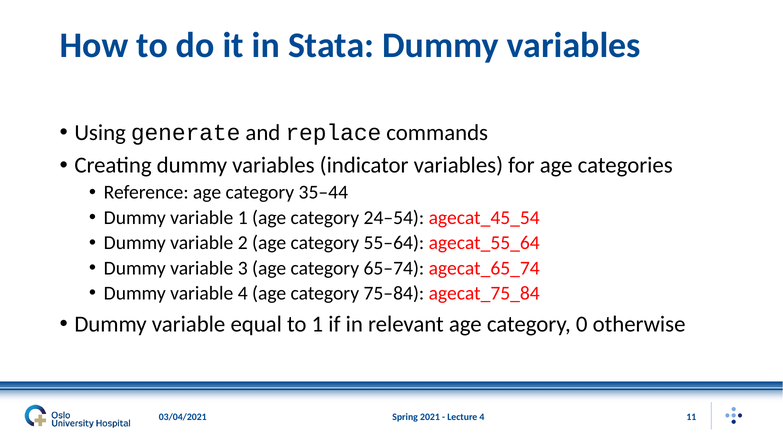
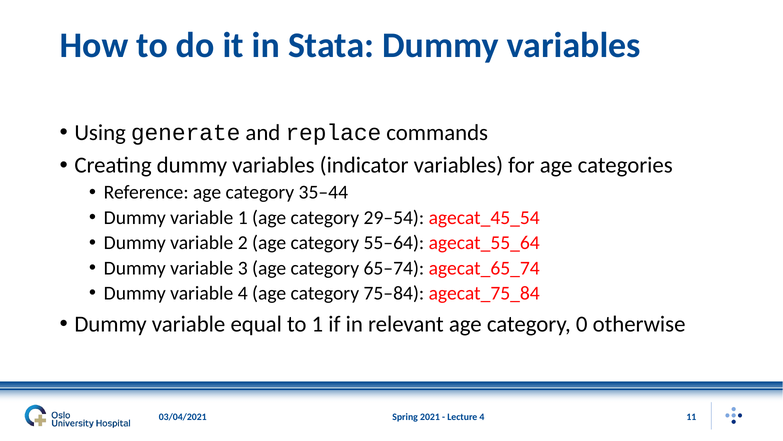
24–54: 24–54 -> 29–54 (394, 217)
